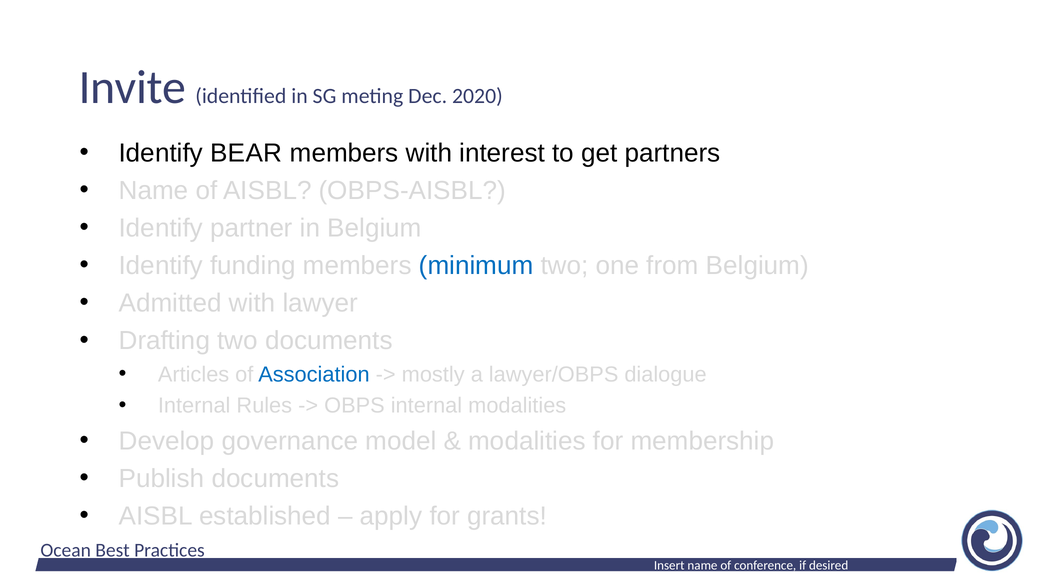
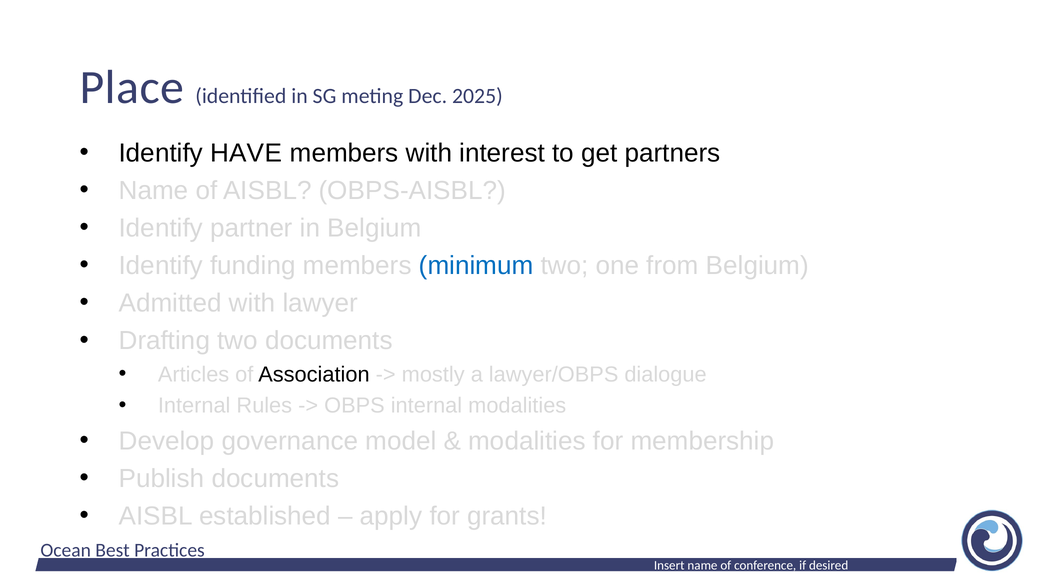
Invite: Invite -> Place (132, 88)
2020: 2020 -> 2025 (477, 96)
BEAR: BEAR -> HAVE (246, 153)
Association colour: blue -> black (314, 375)
